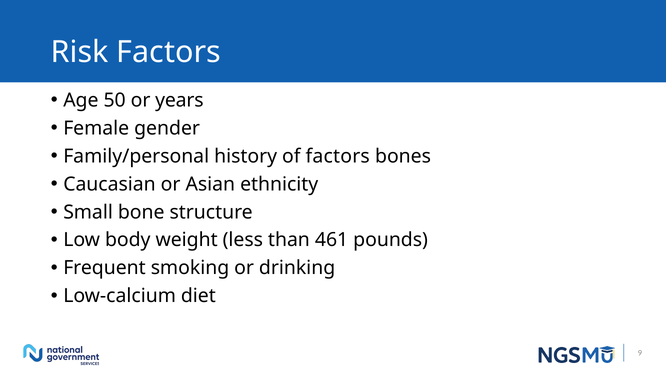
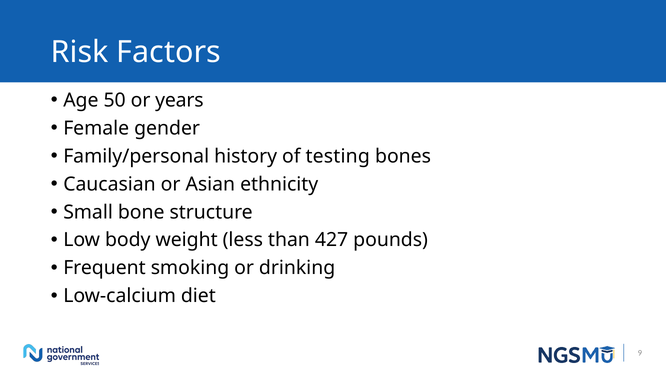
of factors: factors -> testing (338, 156)
461: 461 -> 427 (332, 240)
